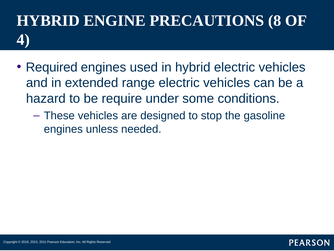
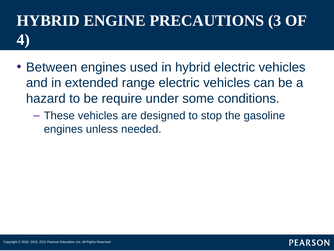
8: 8 -> 3 (275, 21)
Required: Required -> Between (52, 67)
